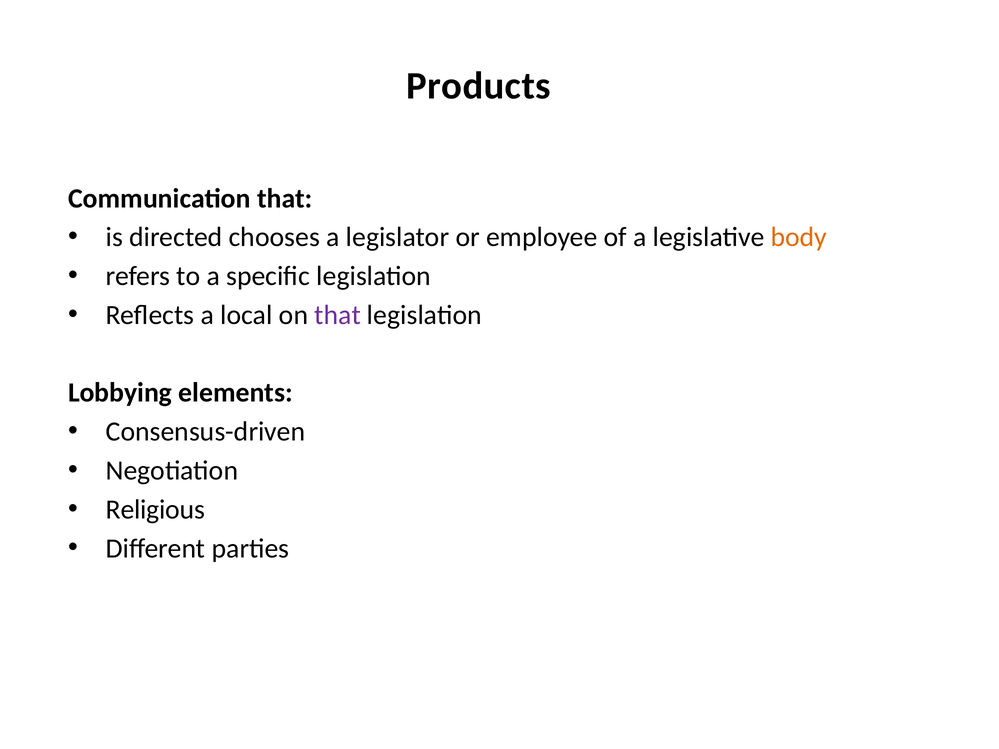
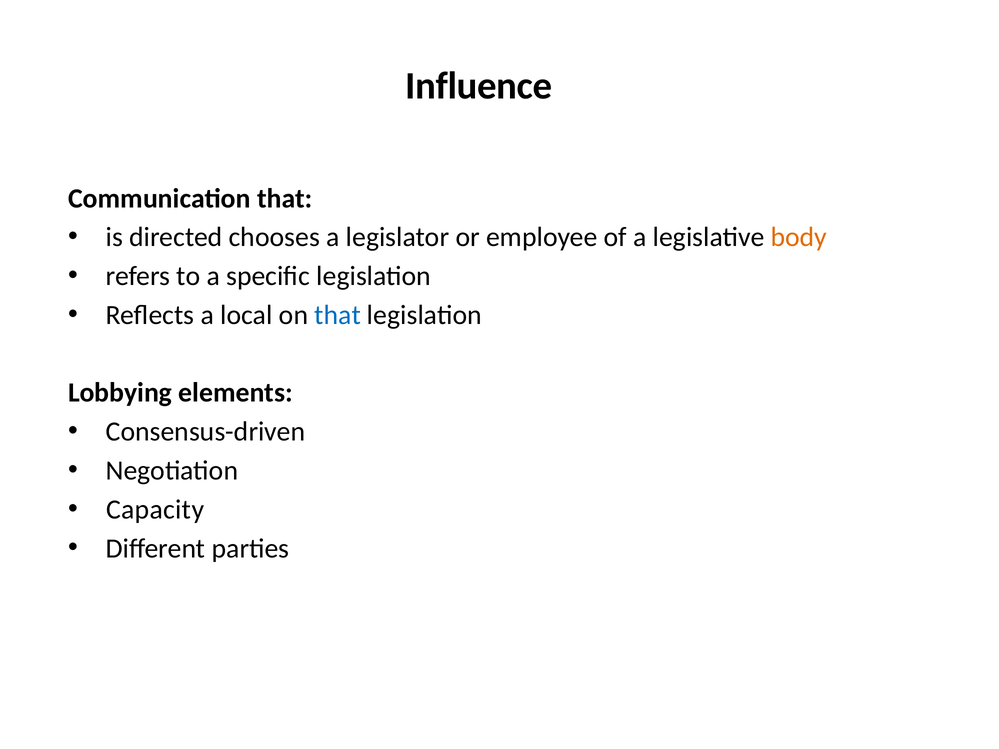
Products: Products -> Influence (479, 86)
that colour: purple -> blue (338, 315)
Religious: Religious -> Capacity (155, 510)
